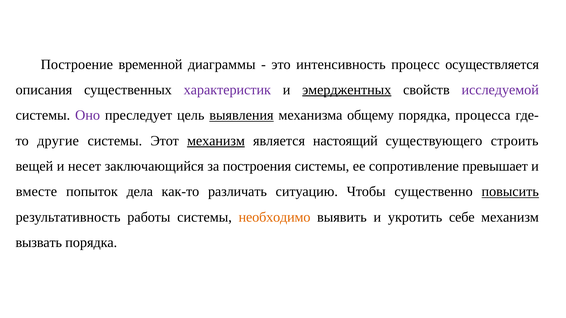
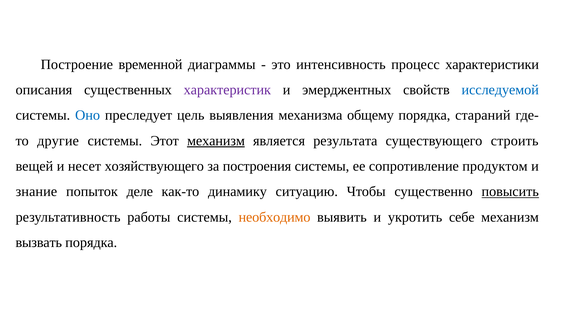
осуществляется: осуществляется -> характеристики (492, 64)
эмерджентных underline: present -> none (347, 90)
исследуемой colour: purple -> blue (500, 90)
Оно colour: purple -> blue (88, 115)
выявления underline: present -> none (241, 115)
процесса: процесса -> стараний (483, 115)
настоящий: настоящий -> результата (345, 141)
заключающийся: заключающийся -> хозяйствующего (154, 166)
превышает: превышает -> продуктом (495, 166)
вместе: вместе -> знание (36, 192)
дела: дела -> деле (140, 192)
различать: различать -> динамику (237, 192)
